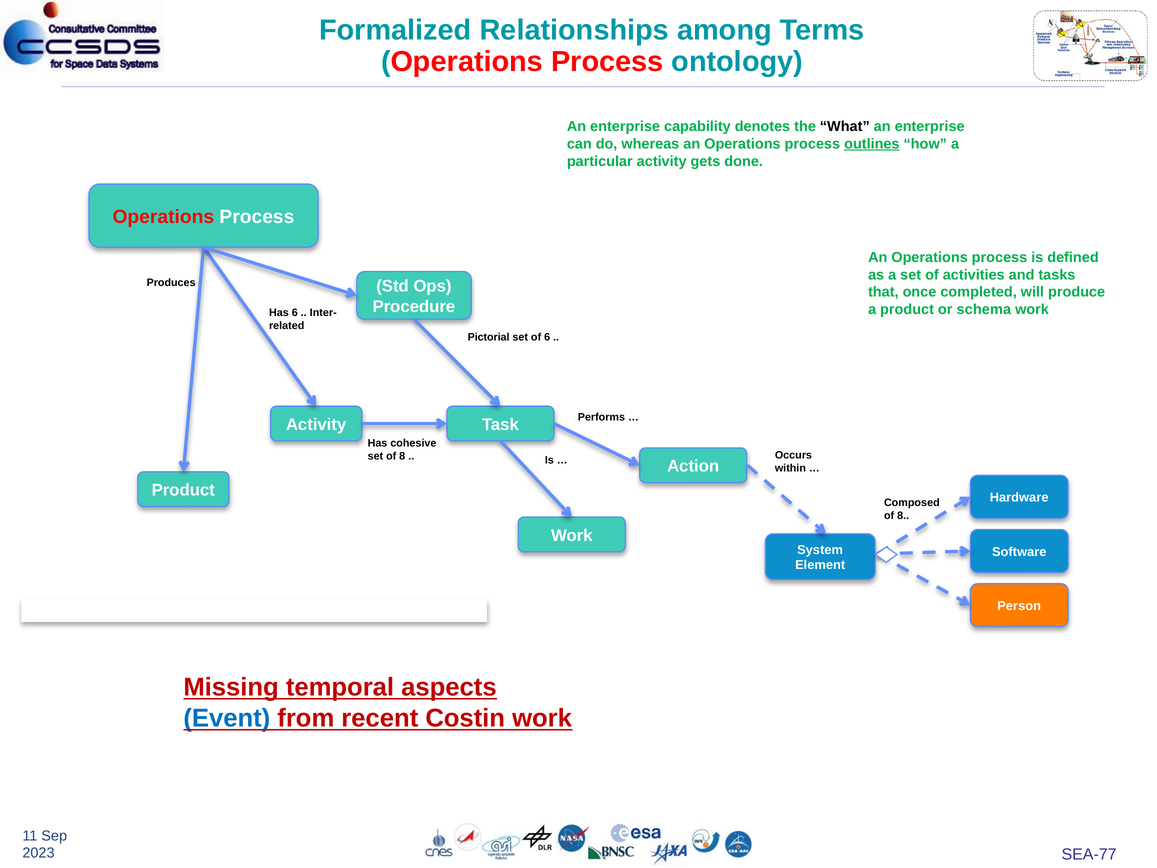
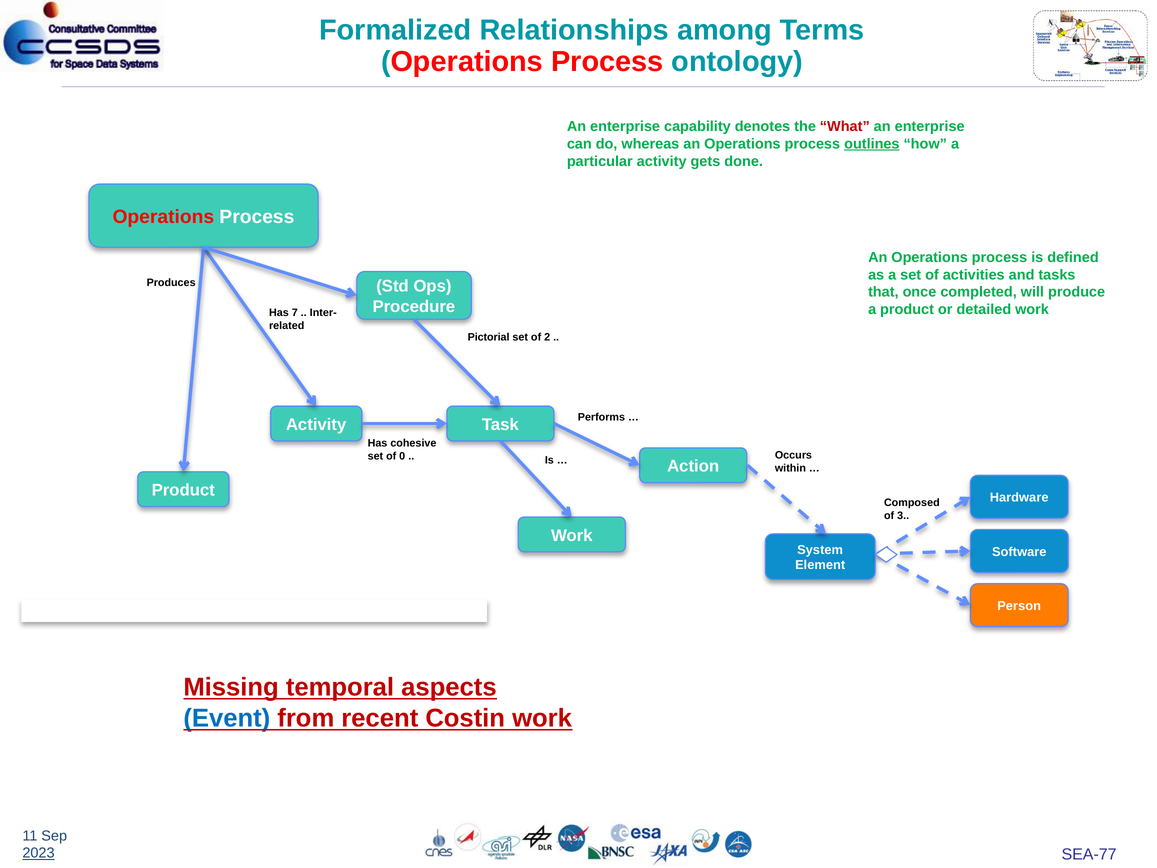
What colour: black -> red (845, 126)
schema: schema -> detailed (984, 309)
Has 6: 6 -> 7 (295, 312)
of 6: 6 -> 2 (547, 337)
set of 8: 8 -> 0 (402, 456)
8: 8 -> 3 (903, 516)
2023 underline: none -> present (38, 853)
